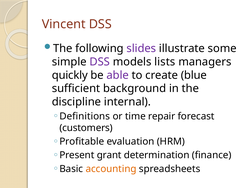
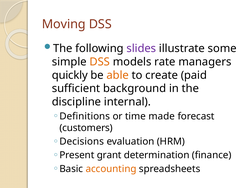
Vincent: Vincent -> Moving (64, 24)
DSS colour: purple -> orange (100, 62)
lists: lists -> rate (165, 62)
able colour: purple -> orange (118, 75)
blue: blue -> paid (194, 75)
repair: repair -> made (162, 116)
Profitable: Profitable -> Decisions (82, 142)
